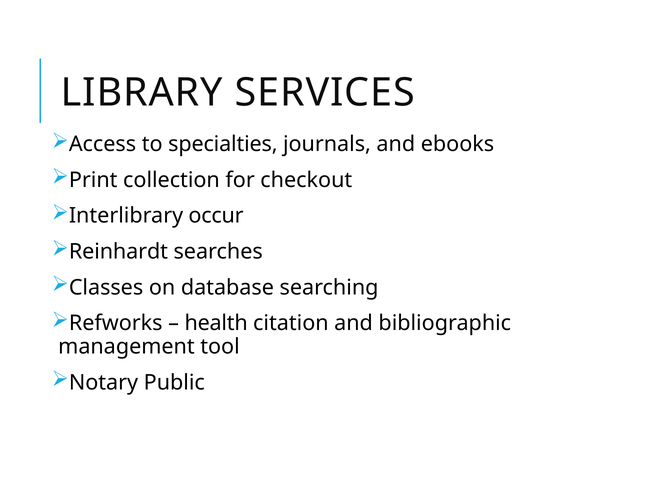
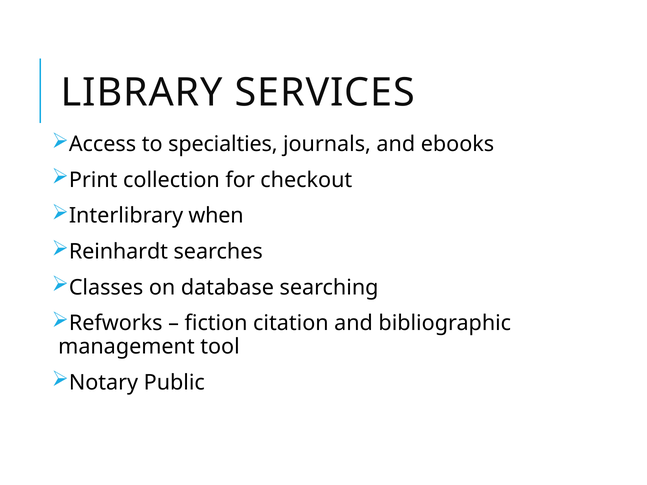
occur: occur -> when (216, 216)
health: health -> fiction (216, 323)
